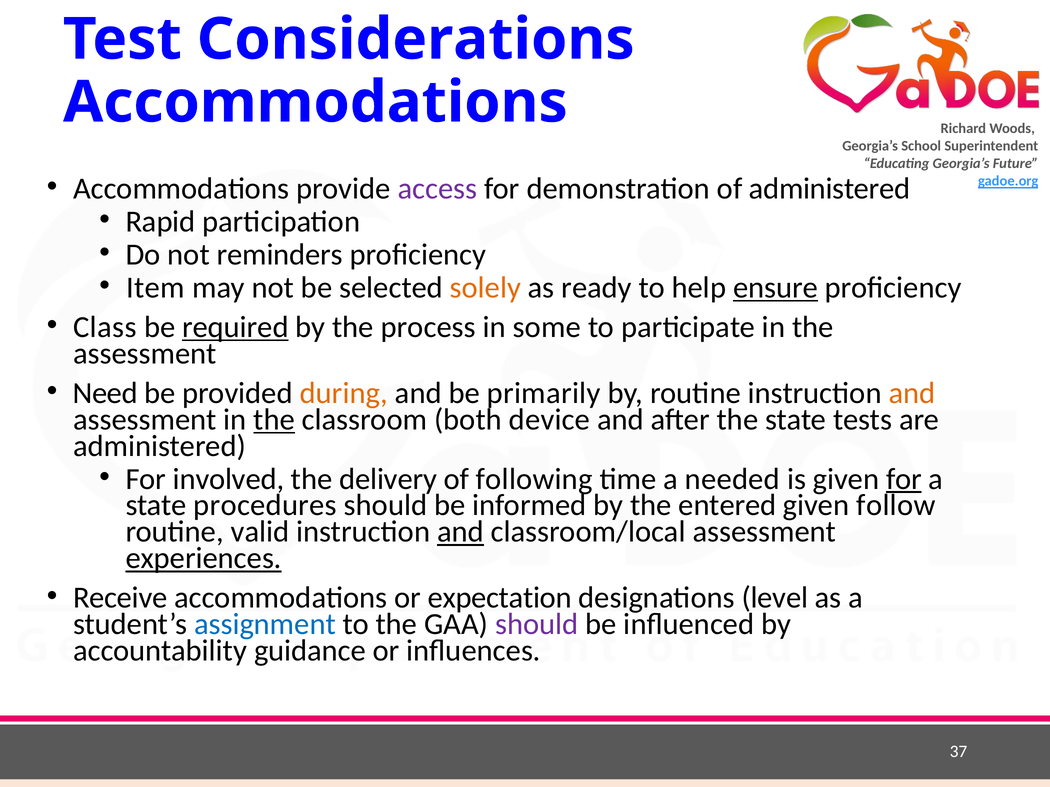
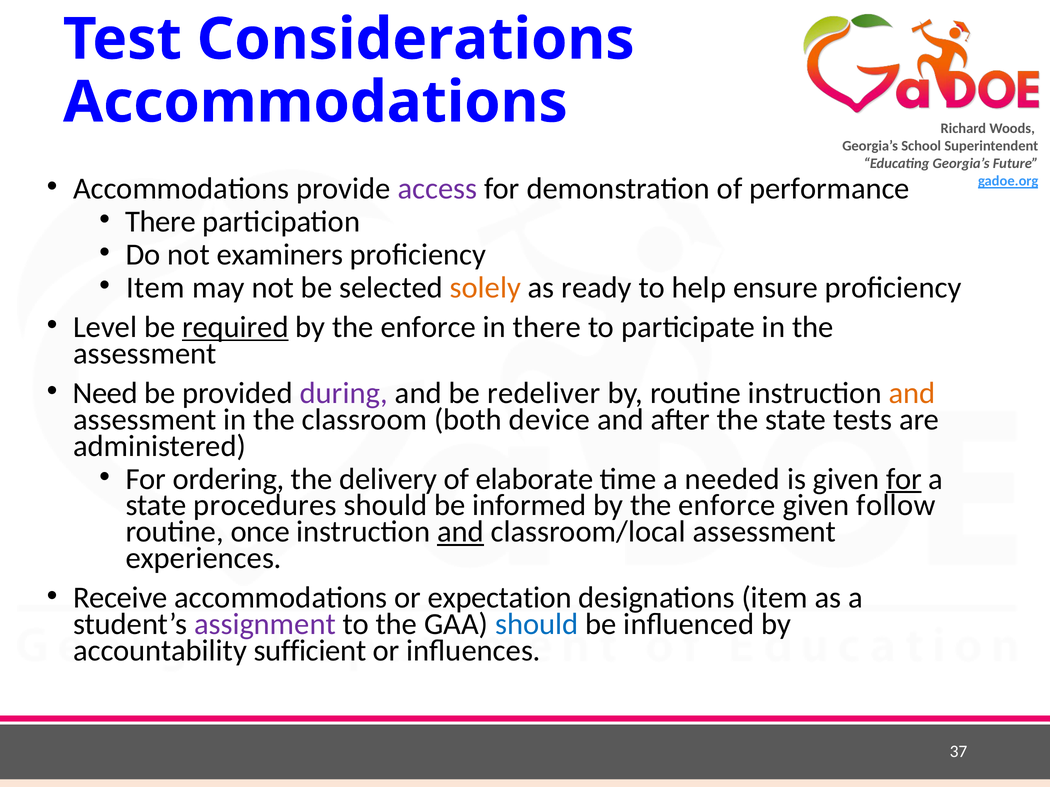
of administered: administered -> performance (829, 189)
Rapid: Rapid -> There (161, 222)
reminders: reminders -> examiners (280, 255)
ensure underline: present -> none (776, 288)
Class: Class -> Level (105, 327)
process: process -> enforce (428, 327)
in some: some -> there (547, 327)
during colour: orange -> purple (344, 393)
primarily: primarily -> redeliver (544, 393)
the underline: present -> none (274, 420)
involved: involved -> ordering (229, 479)
following: following -> elaborate (535, 479)
informed by the entered: entered -> enforce (727, 506)
valid: valid -> once (260, 532)
experiences underline: present -> none (204, 559)
designations level: level -> item (775, 598)
assignment colour: blue -> purple (265, 625)
should colour: purple -> blue (537, 625)
guidance: guidance -> sufficient (310, 651)
